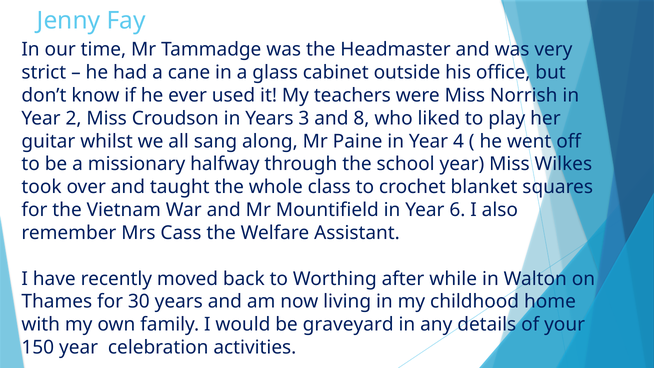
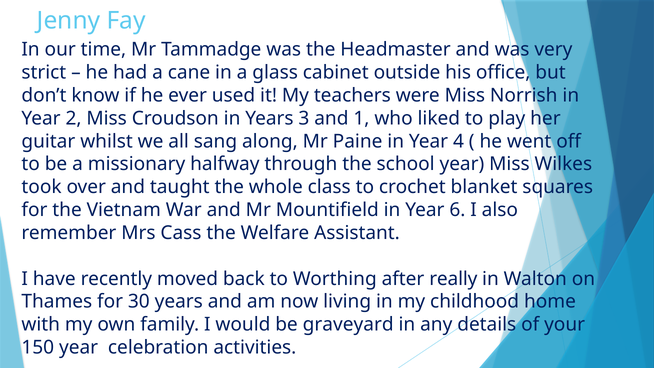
8: 8 -> 1 (361, 118)
while: while -> really (453, 279)
